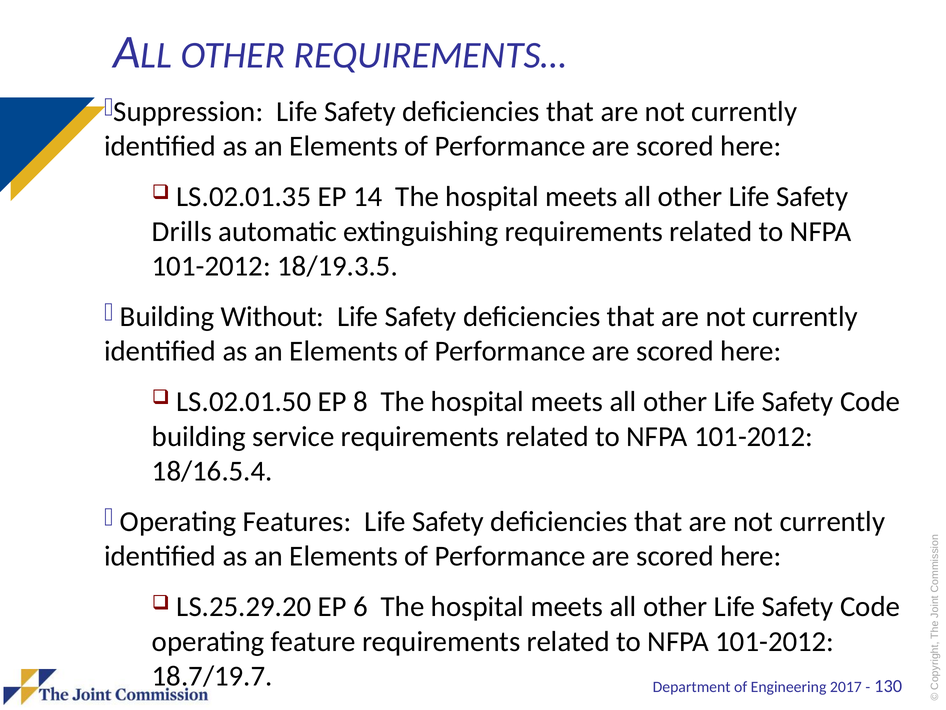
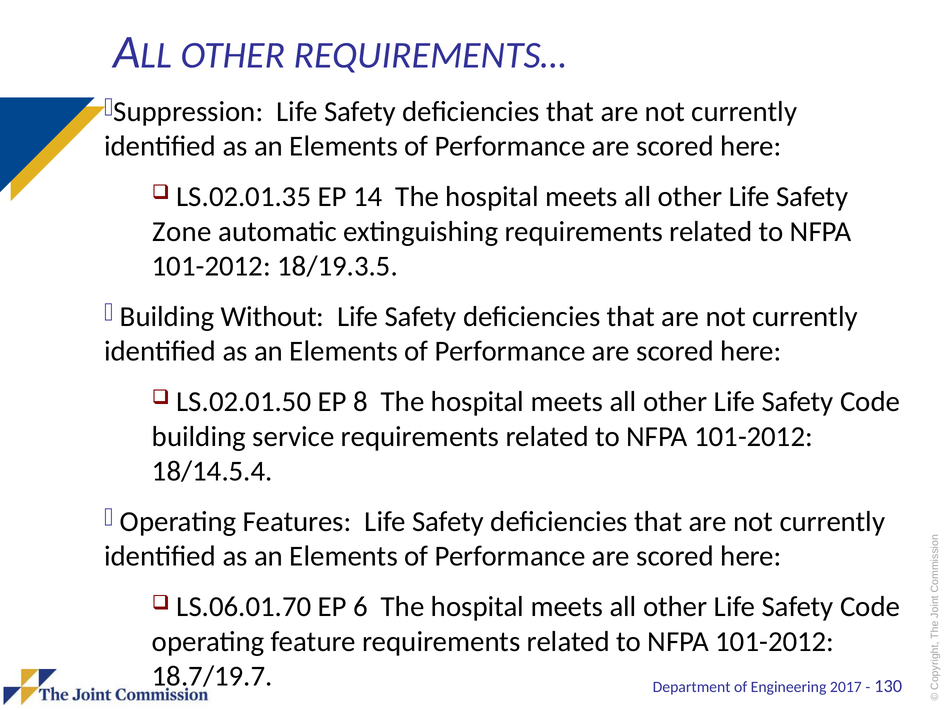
Drills: Drills -> Zone (182, 231)
18/16.5.4: 18/16.5.4 -> 18/14.5.4 (212, 471)
LS.25.29.20: LS.25.29.20 -> LS.06.01.70 (244, 606)
